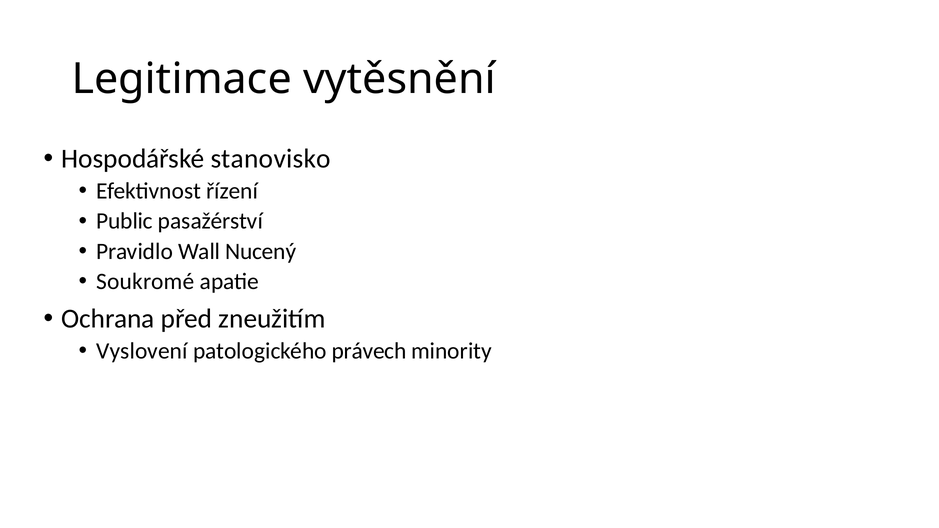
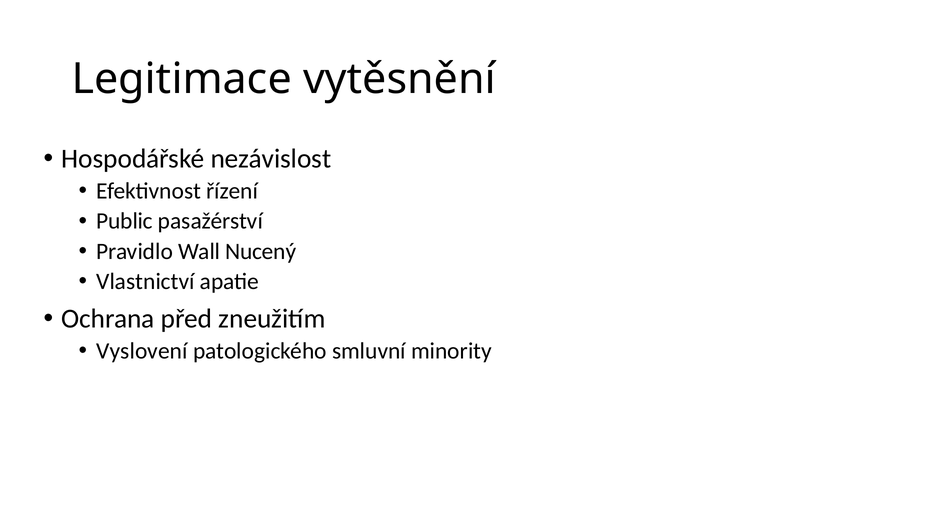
stanovisko: stanovisko -> nezávislost (271, 159)
Soukromé: Soukromé -> Vlastnictví (145, 282)
právech: právech -> smluvní (369, 351)
